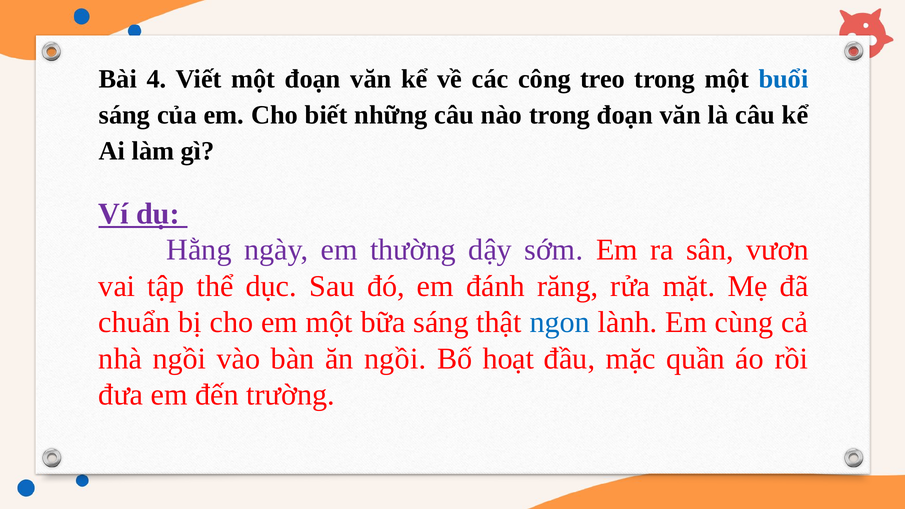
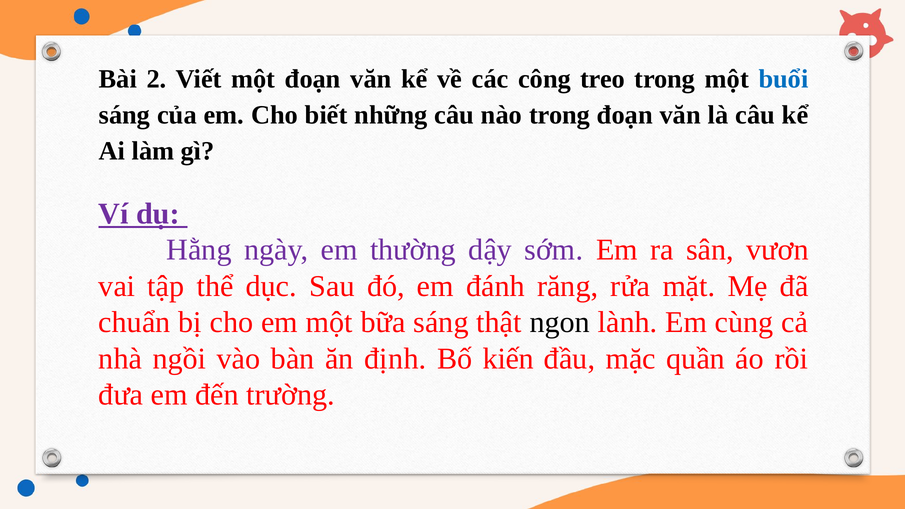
4: 4 -> 2 (157, 79)
ngon colour: blue -> black (560, 322)
ăn ngồi: ngồi -> định (395, 359)
hoạt: hoạt -> kiến (508, 359)
